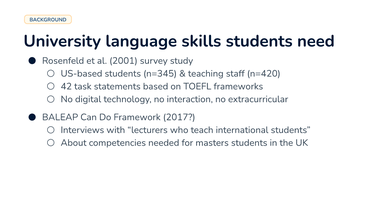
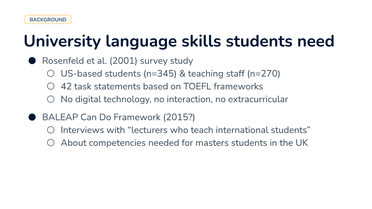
n=420: n=420 -> n=270 (264, 74)
2017: 2017 -> 2015 (179, 117)
